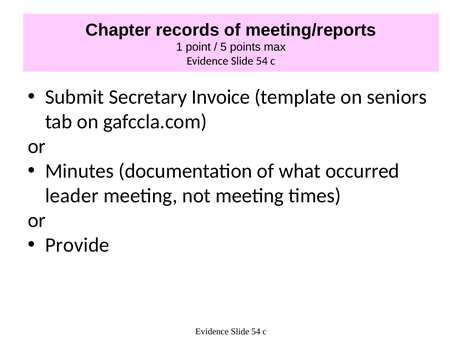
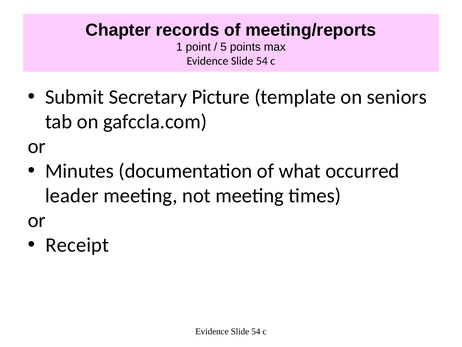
Invoice: Invoice -> Picture (221, 97)
Provide: Provide -> Receipt (77, 245)
